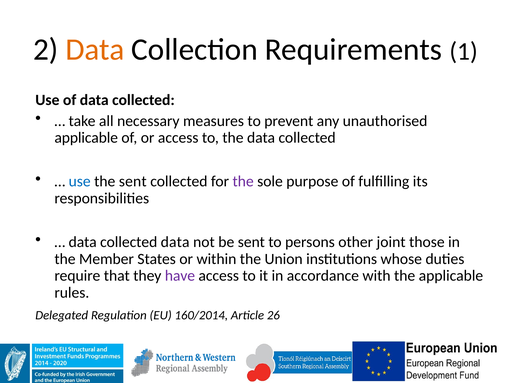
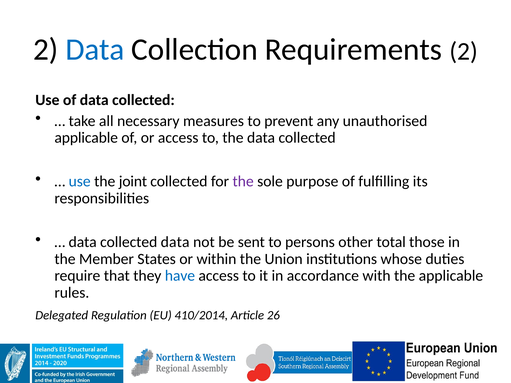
Data colour: orange -> blue (95, 49)
Requirements 1: 1 -> 2 (464, 51)
the sent: sent -> joint (133, 182)
joint: joint -> total (391, 242)
have colour: purple -> blue (180, 276)
160/2014: 160/2014 -> 410/2014 (201, 315)
